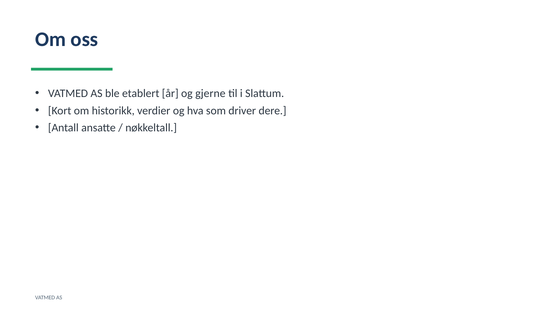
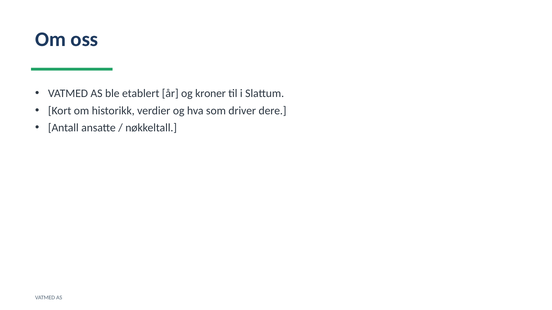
gjerne: gjerne -> kroner (211, 93)
